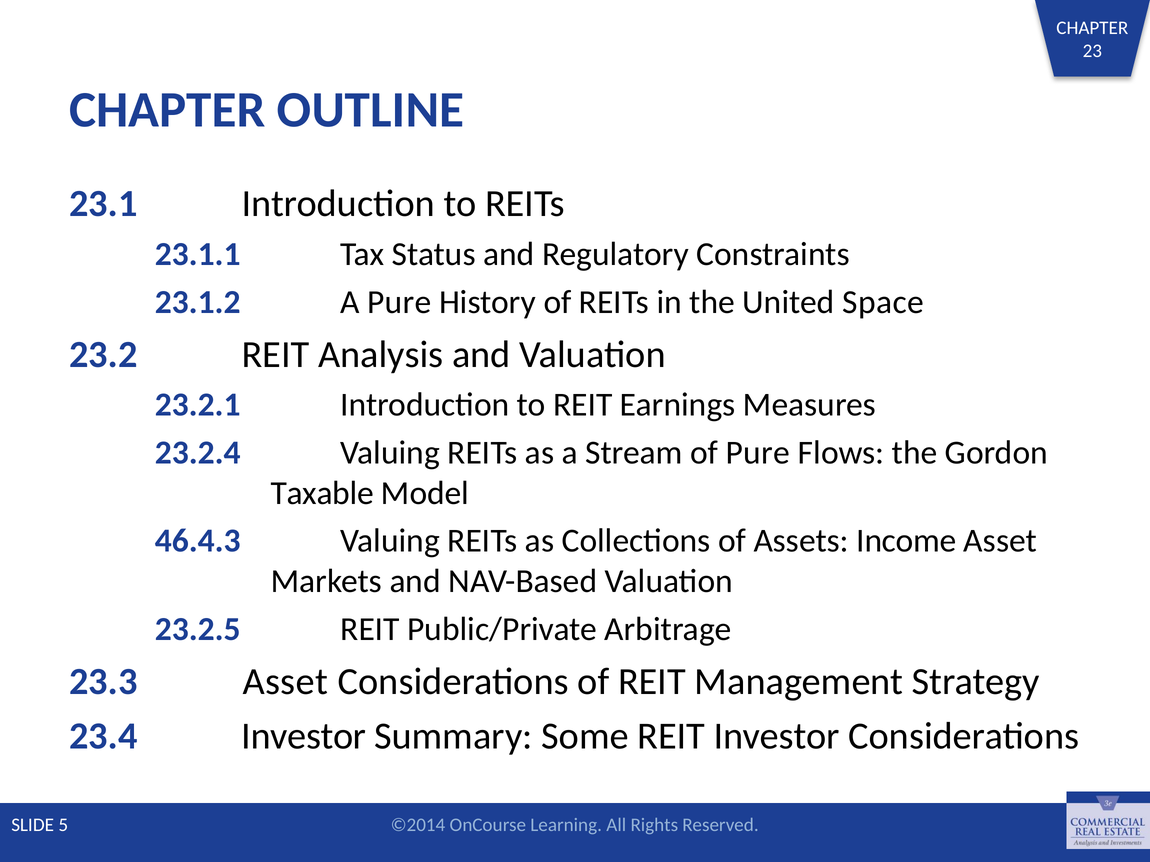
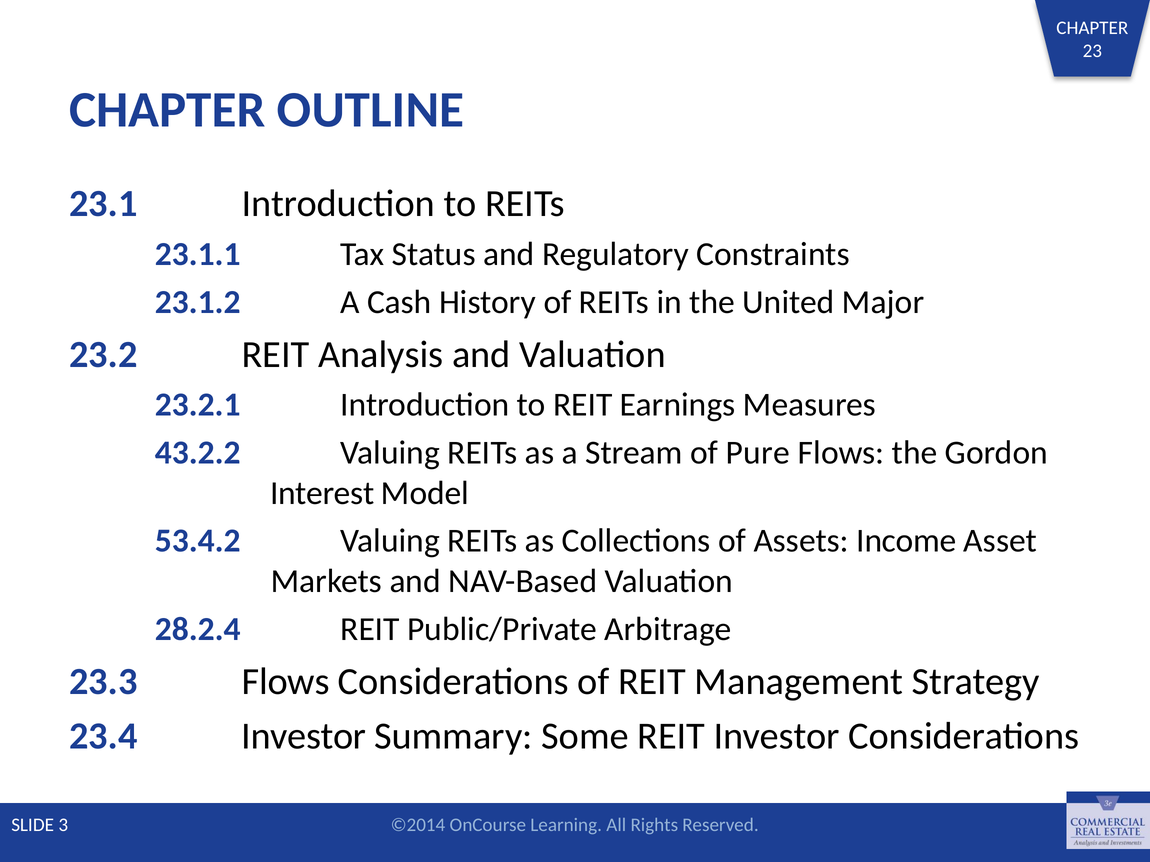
A Pure: Pure -> Cash (399, 302)
Space: Space -> Major (883, 302)
23.2.4: 23.2.4 -> 43.2.2 (198, 453)
Taxable: Taxable -> Interest (322, 493)
46.4.3: 46.4.3 -> 53.4.2 (198, 541)
23.2.5: 23.2.5 -> 28.2.4 (198, 629)
23.3 Asset: Asset -> Flows (286, 682)
5: 5 -> 3 (63, 825)
